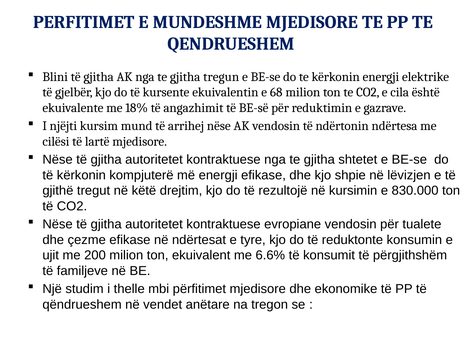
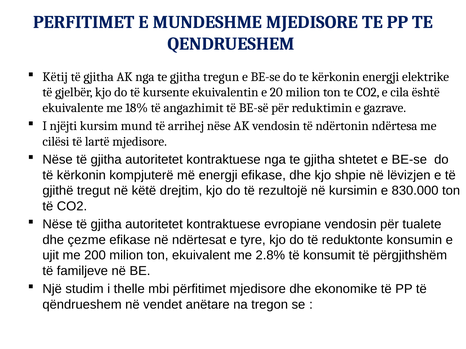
Blini: Blini -> Këtij (55, 77)
68: 68 -> 20 (276, 93)
6.6%: 6.6% -> 2.8% (270, 256)
